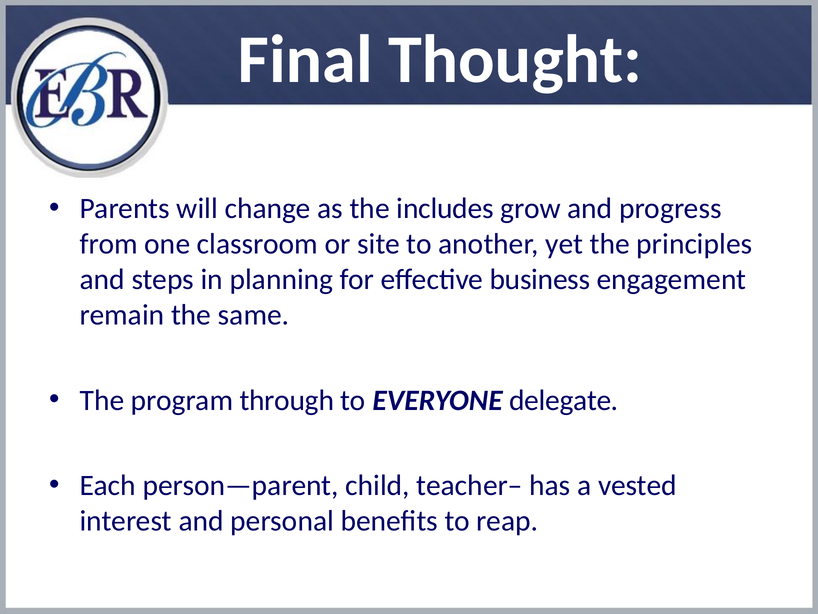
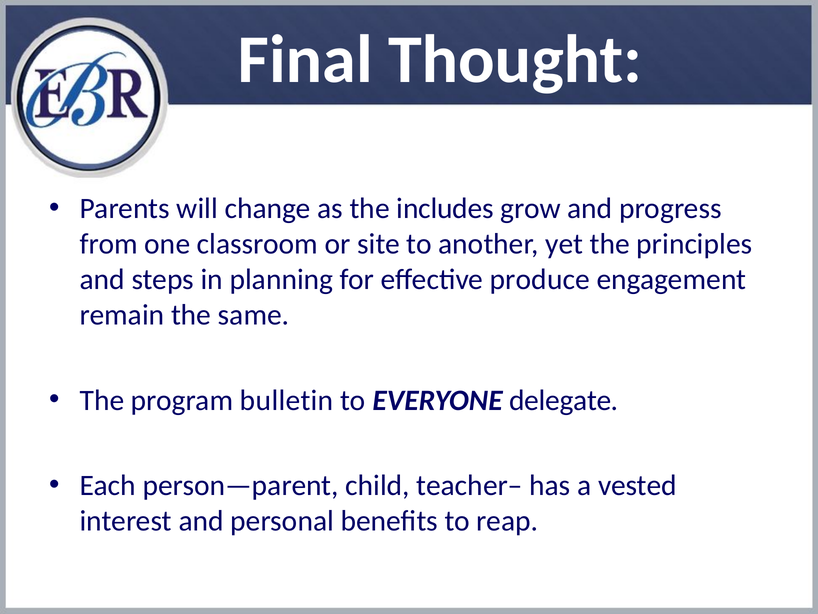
business: business -> produce (540, 279)
through: through -> bulletin (287, 400)
